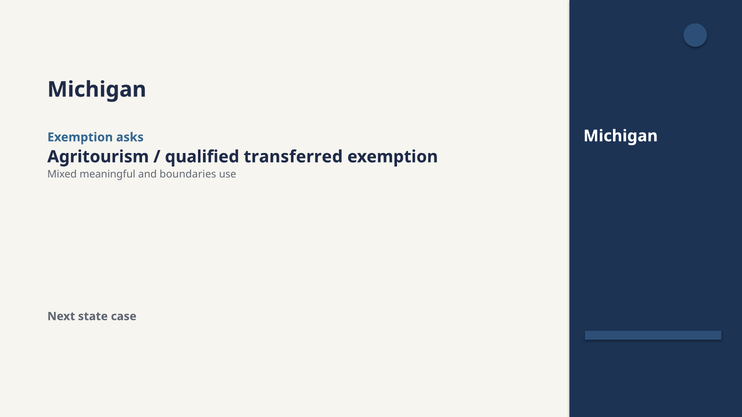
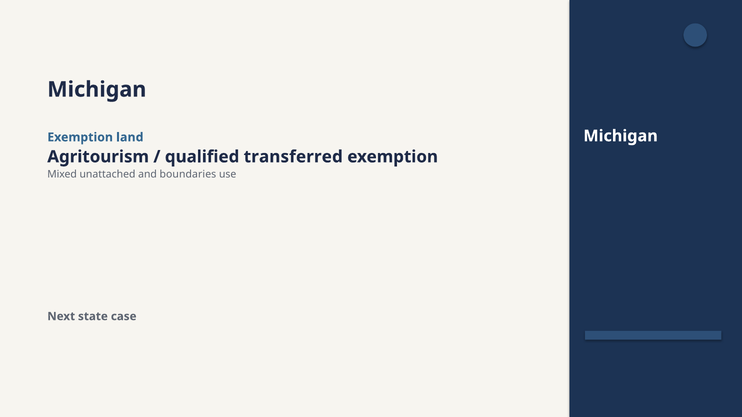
asks: asks -> land (130, 137)
meaningful: meaningful -> unattached (108, 174)
